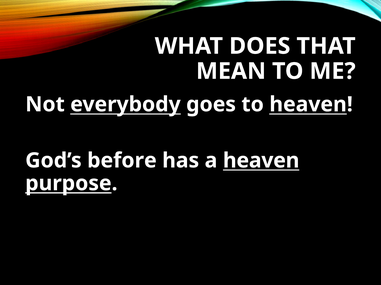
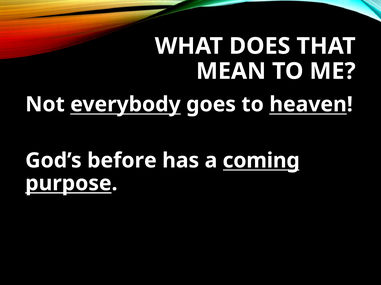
a heaven: heaven -> coming (261, 161)
